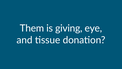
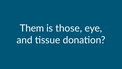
giving: giving -> those (69, 28)
